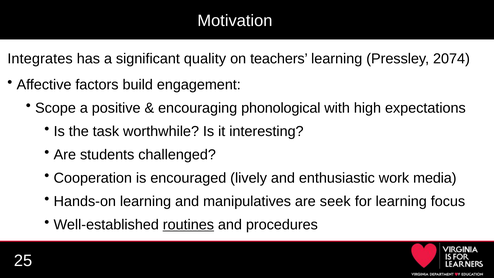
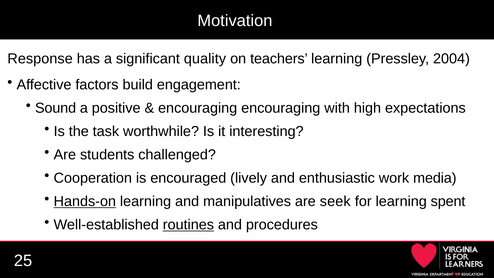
Integrates: Integrates -> Response (40, 59)
2074: 2074 -> 2004 (451, 59)
Scope: Scope -> Sound (56, 108)
encouraging phonological: phonological -> encouraging (281, 108)
Hands-on underline: none -> present (85, 201)
focus: focus -> spent (448, 201)
